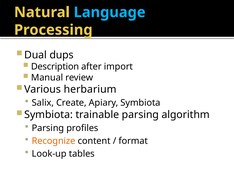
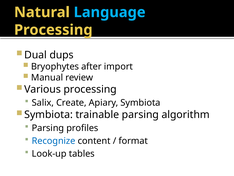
Description: Description -> Bryophytes (55, 66)
Various herbarium: herbarium -> processing (90, 89)
Recognize colour: orange -> blue (54, 140)
